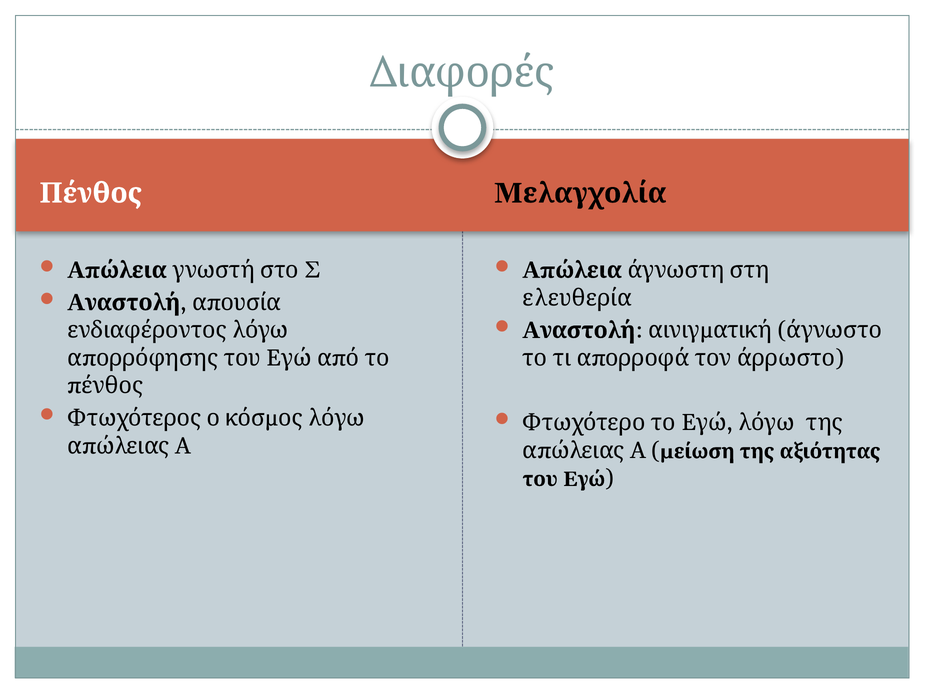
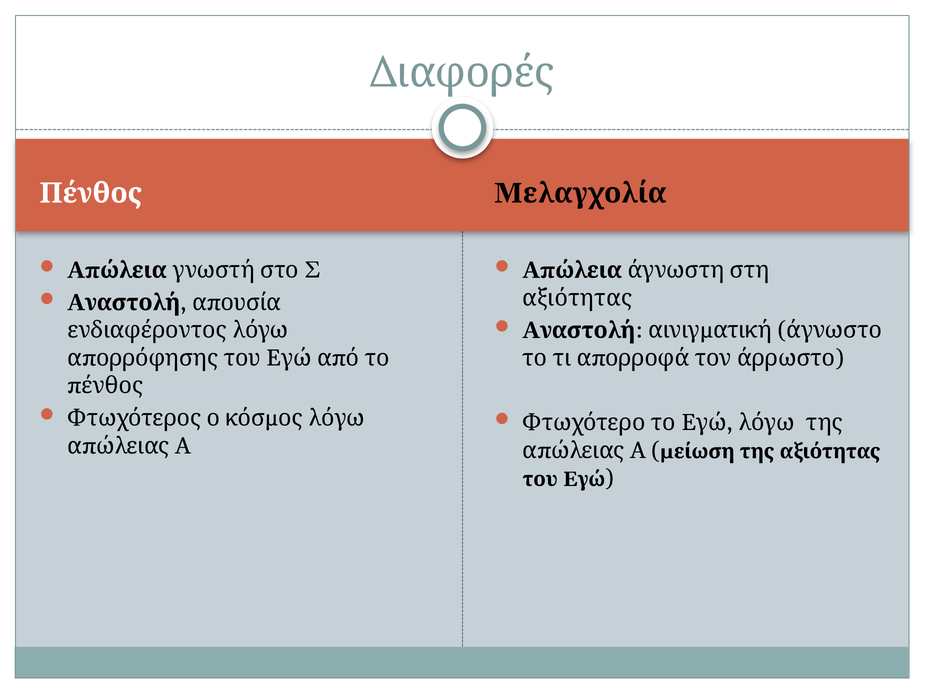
ελευθερία: ελευθερία -> αξιότητας (577, 298)
